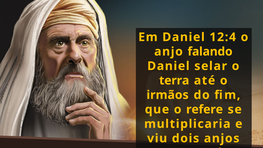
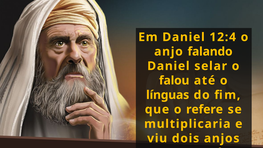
terra: terra -> falou (174, 80)
irmãos: irmãos -> línguas (168, 95)
